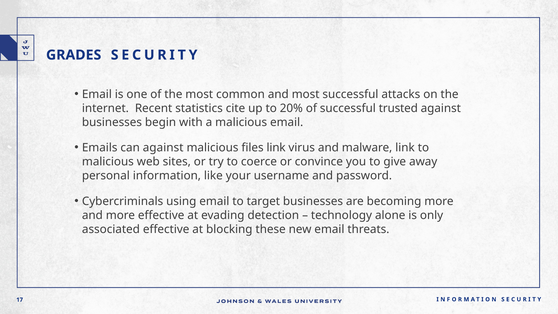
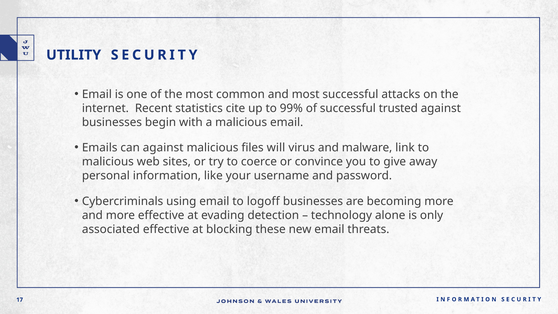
GRADES: GRADES -> UTILITY (74, 55)
20%: 20% -> 99% (291, 108)
files link: link -> will (276, 148)
target: target -> logoff (263, 201)
